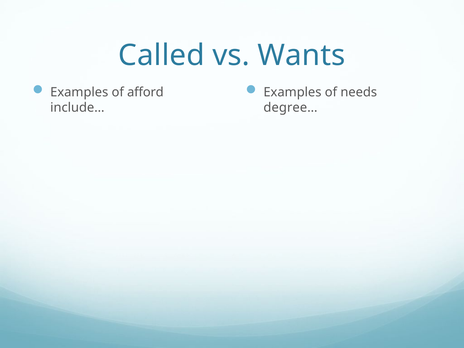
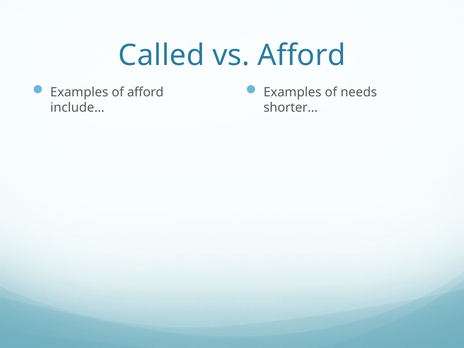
vs Wants: Wants -> Afford (301, 55)
degree…: degree… -> shorter… (291, 108)
